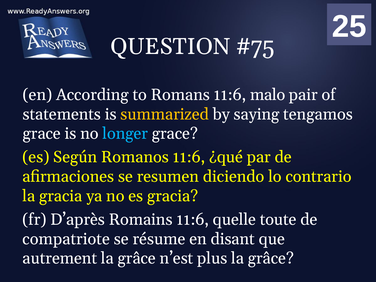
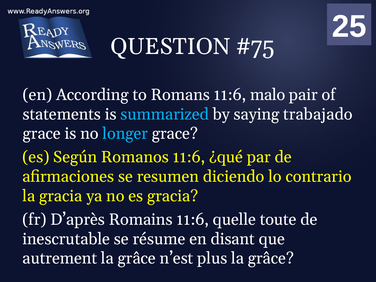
summarized colour: yellow -> light blue (165, 114)
tengamos: tengamos -> trabajado (318, 114)
compatriote: compatriote -> inescrutable (66, 239)
